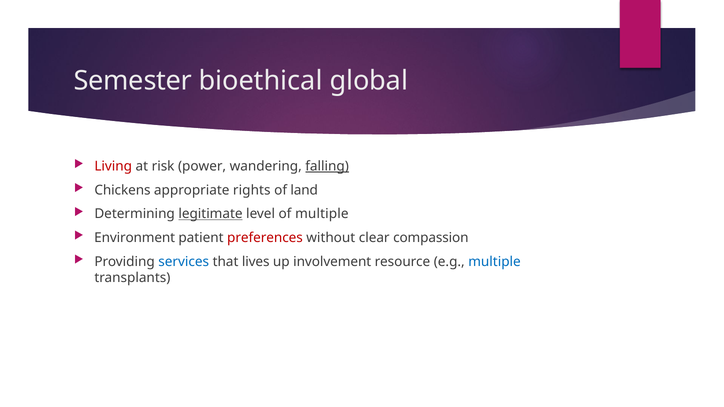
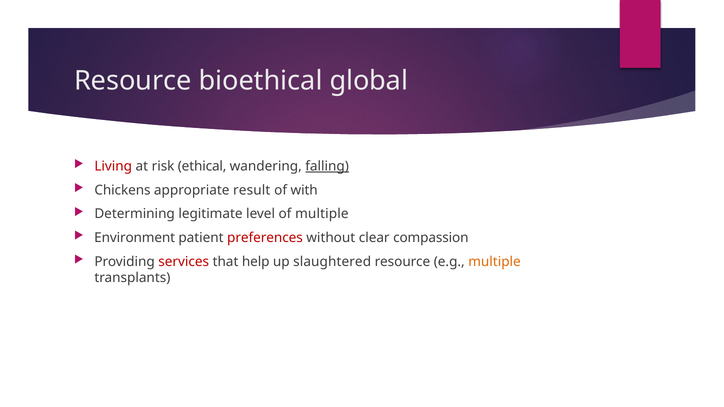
Semester: Semester -> Resource (133, 81)
power: power -> ethical (202, 166)
rights: rights -> result (252, 190)
land: land -> with (304, 190)
legitimate underline: present -> none (210, 214)
services colour: blue -> red (184, 262)
lives: lives -> help (256, 262)
involvement: involvement -> slaughtered (332, 262)
multiple colour: blue -> orange (495, 262)
